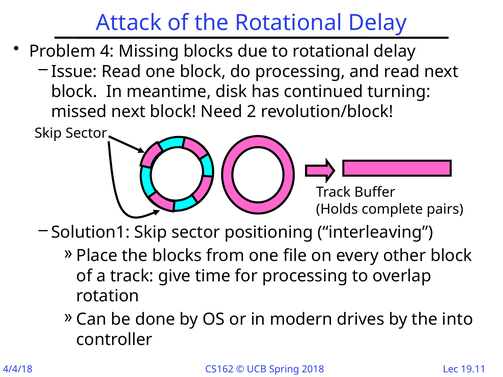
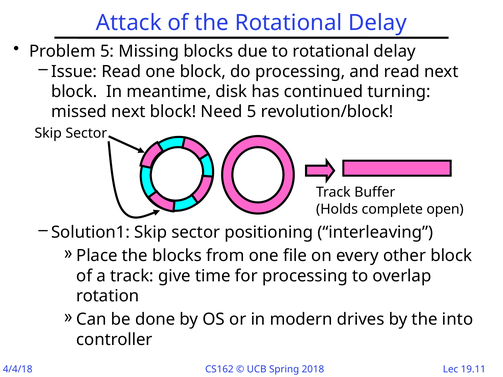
Problem 4: 4 -> 5 (107, 51)
Need 2: 2 -> 5 (252, 112)
pairs: pairs -> open (445, 209)
